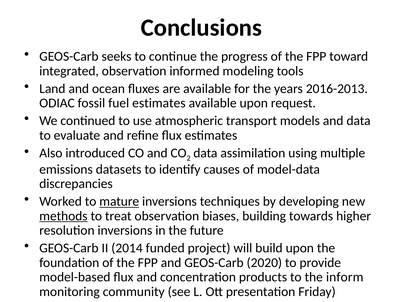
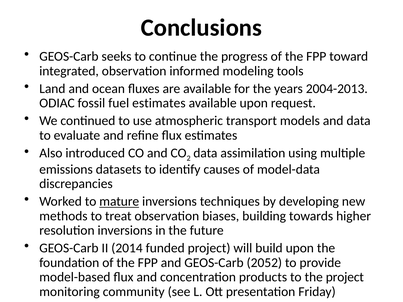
2016-2013: 2016-2013 -> 2004-2013 (337, 89)
methods underline: present -> none (63, 216)
2020: 2020 -> 2052 (264, 263)
the inform: inform -> project (345, 277)
